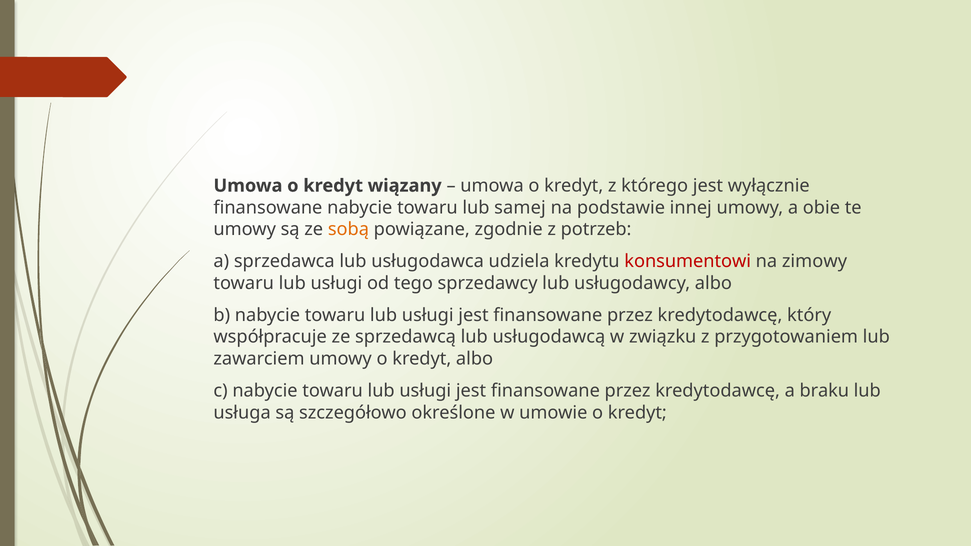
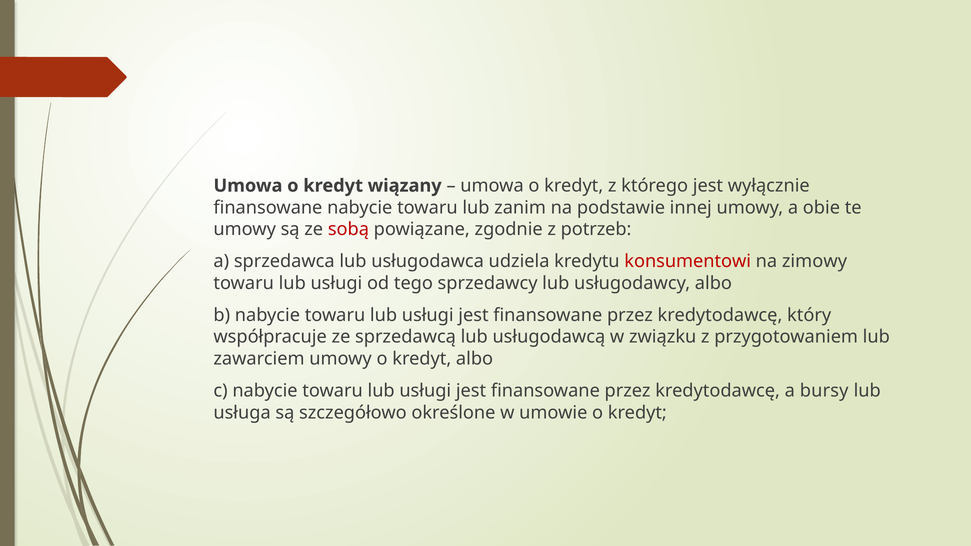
samej: samej -> zanim (520, 208)
sobą colour: orange -> red (348, 229)
braku: braku -> bursy (824, 391)
